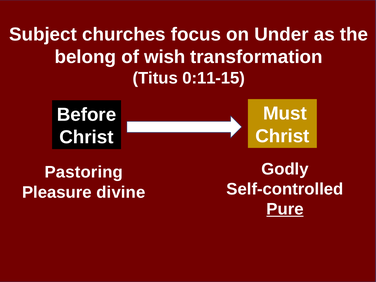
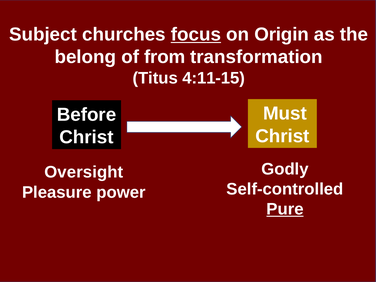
focus underline: none -> present (196, 34)
Under: Under -> Origin (282, 34)
wish: wish -> from (165, 57)
0:11-15: 0:11-15 -> 4:11-15 (214, 78)
Pastoring: Pastoring -> Oversight (84, 172)
divine: divine -> power (121, 192)
